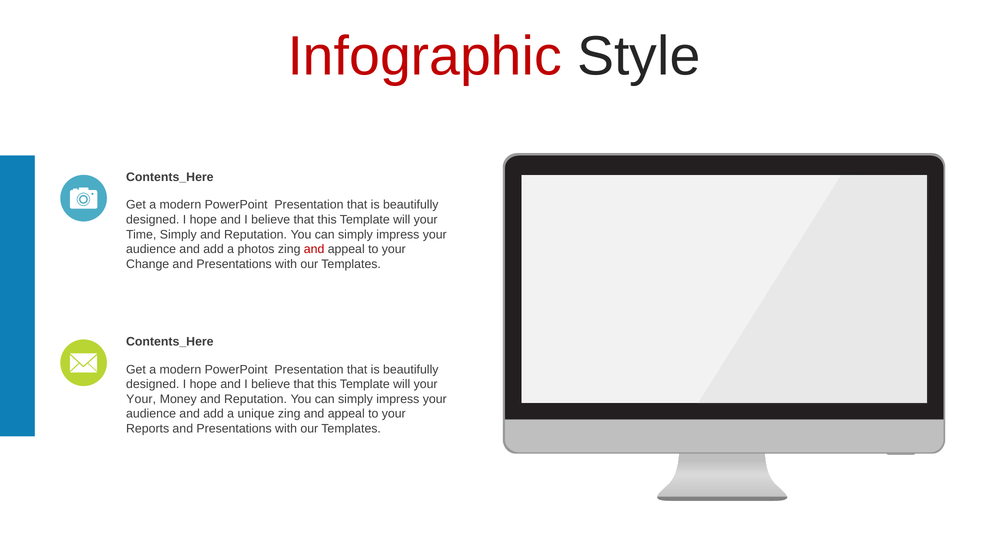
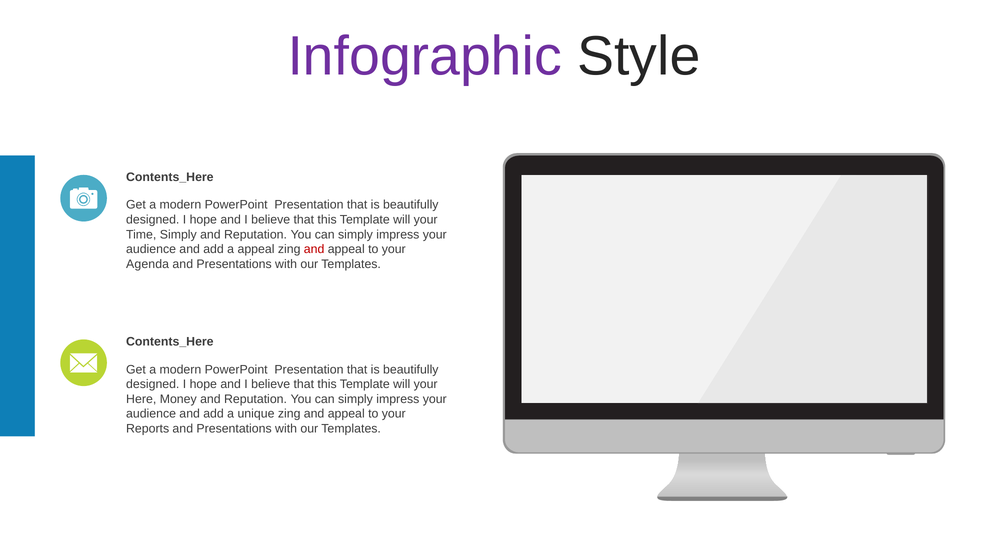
Infographic colour: red -> purple (425, 56)
a photos: photos -> appeal (256, 249)
Change: Change -> Agenda (148, 264)
Your: Your -> Here (141, 399)
